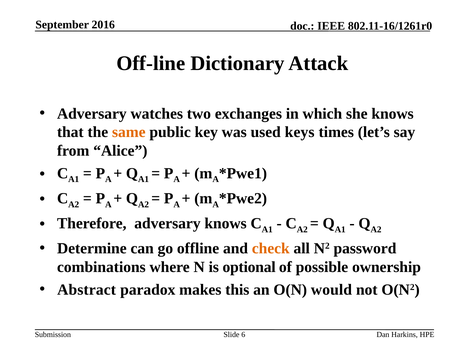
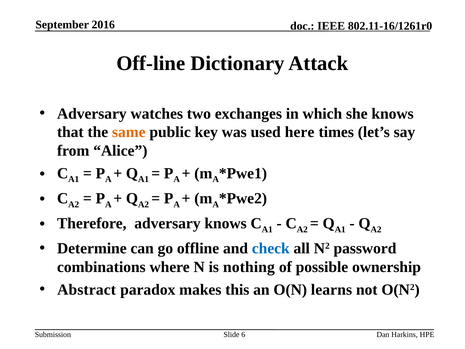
keys: keys -> here (300, 132)
check colour: orange -> blue (271, 248)
optional: optional -> nothing (249, 267)
would: would -> learns (331, 289)
